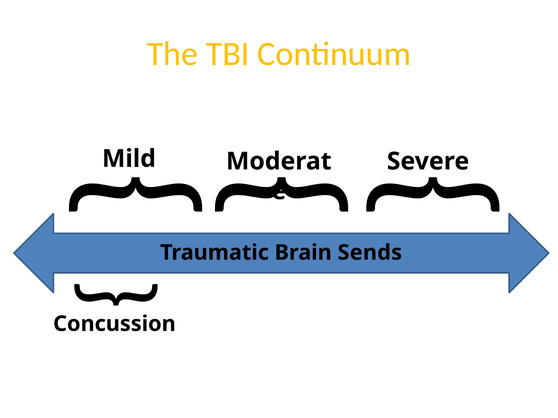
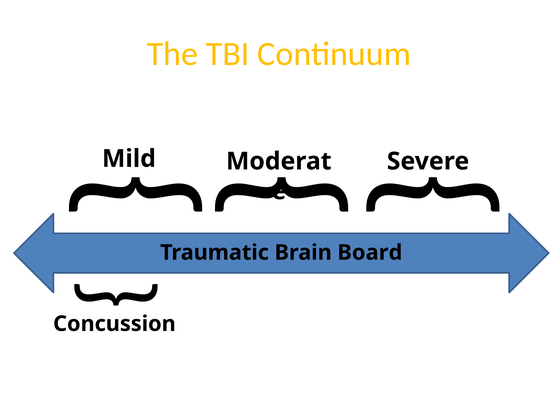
Sends: Sends -> Board (370, 253)
